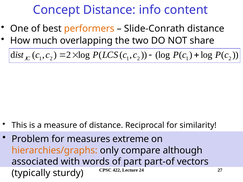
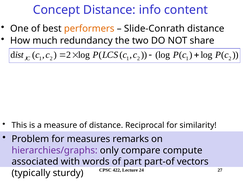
overlapping: overlapping -> redundancy (86, 41)
extreme: extreme -> remarks (131, 139)
hierarchies/graphs colour: orange -> purple (55, 150)
although: although -> compute (183, 150)
